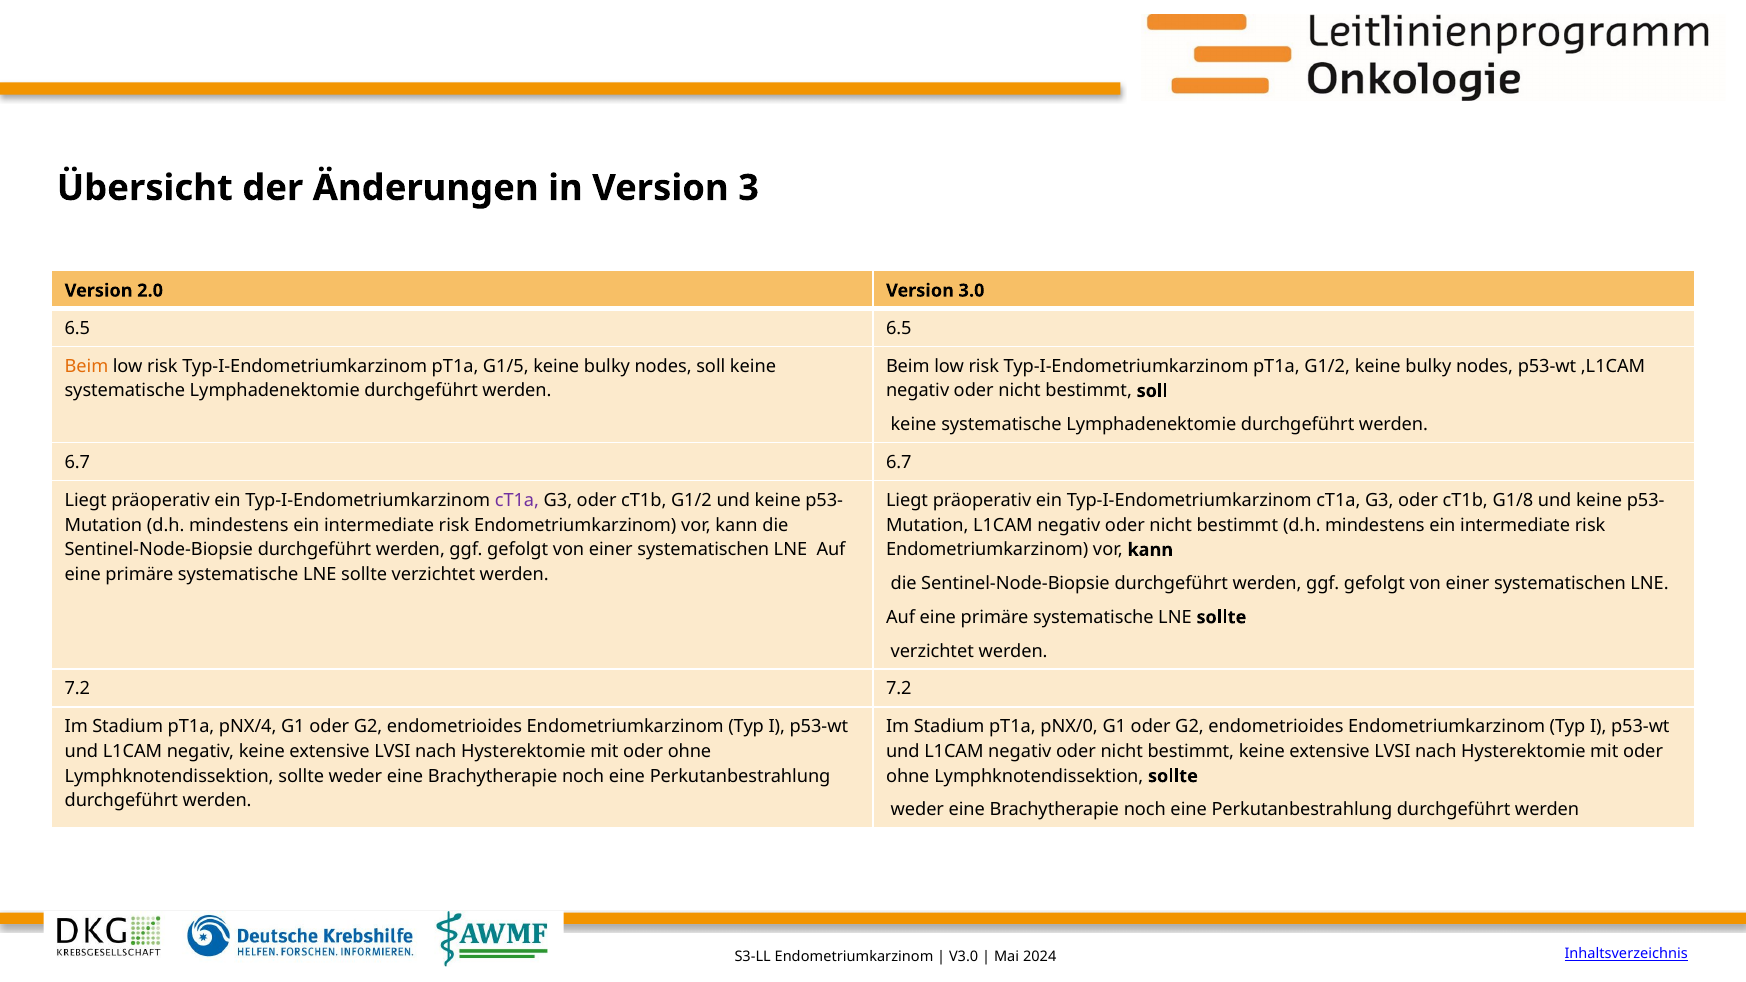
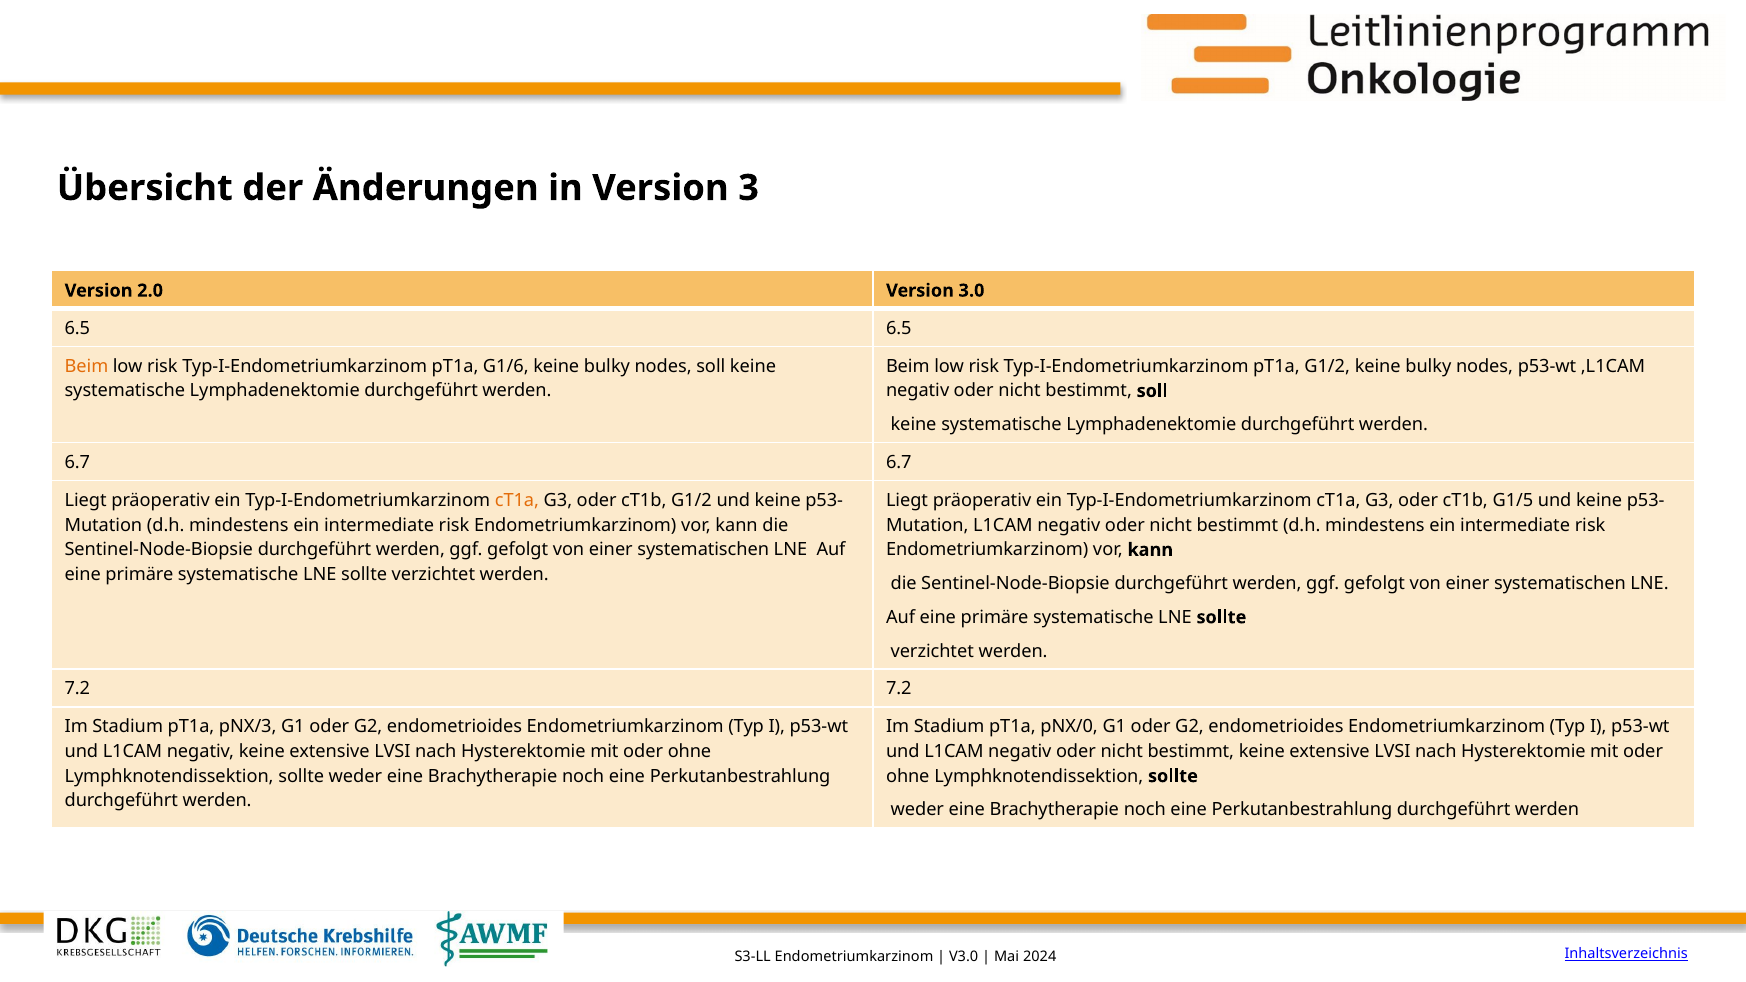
G1/5: G1/5 -> G1/6 (506, 366)
cT1a colour: purple -> orange (517, 500)
G1/8: G1/8 -> G1/5 (1513, 500)
pNX/4: pNX/4 -> pNX/3 (248, 727)
